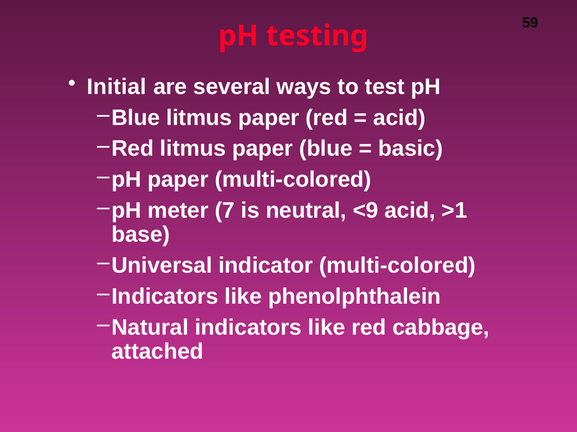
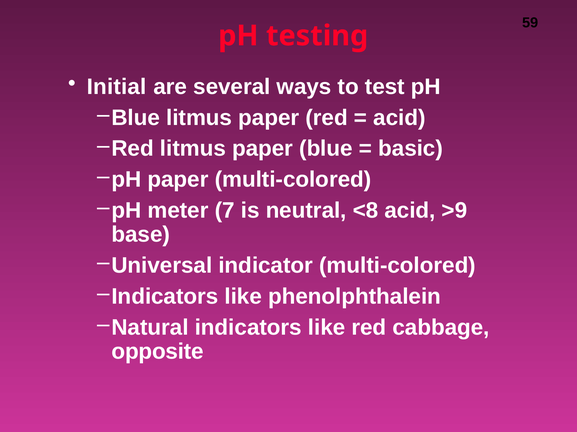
<9: <9 -> <8 (365, 211)
>1: >1 -> >9 (454, 211)
attached: attached -> opposite (158, 352)
